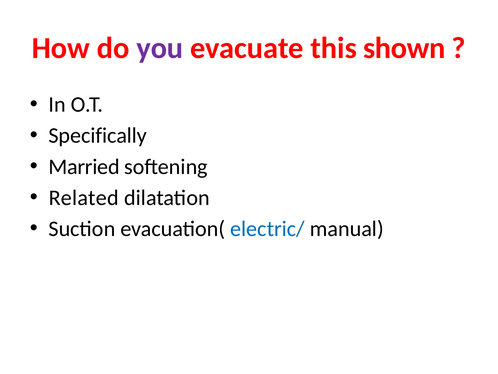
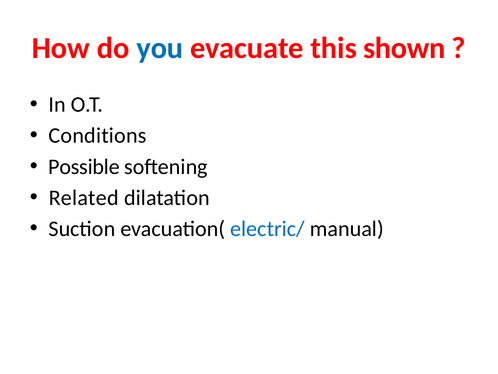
you colour: purple -> blue (160, 48)
Specifically: Specifically -> Conditions (98, 135)
Married: Married -> Possible (84, 166)
